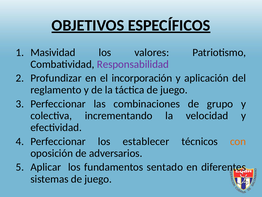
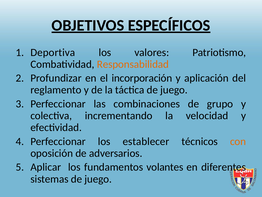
Masividad: Masividad -> Deportiva (53, 52)
Responsabilidad colour: purple -> orange (133, 64)
sentado: sentado -> volantes (165, 167)
